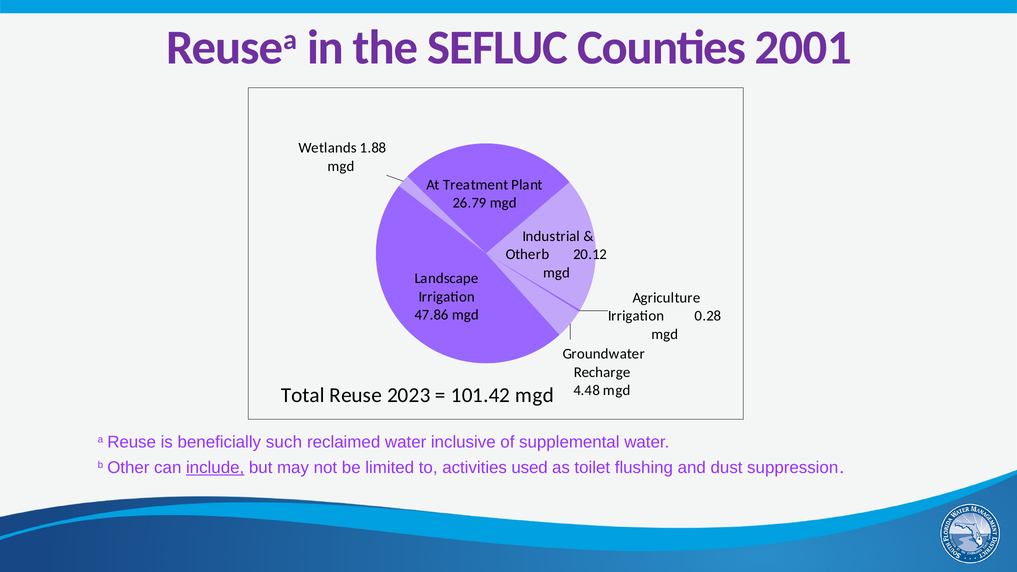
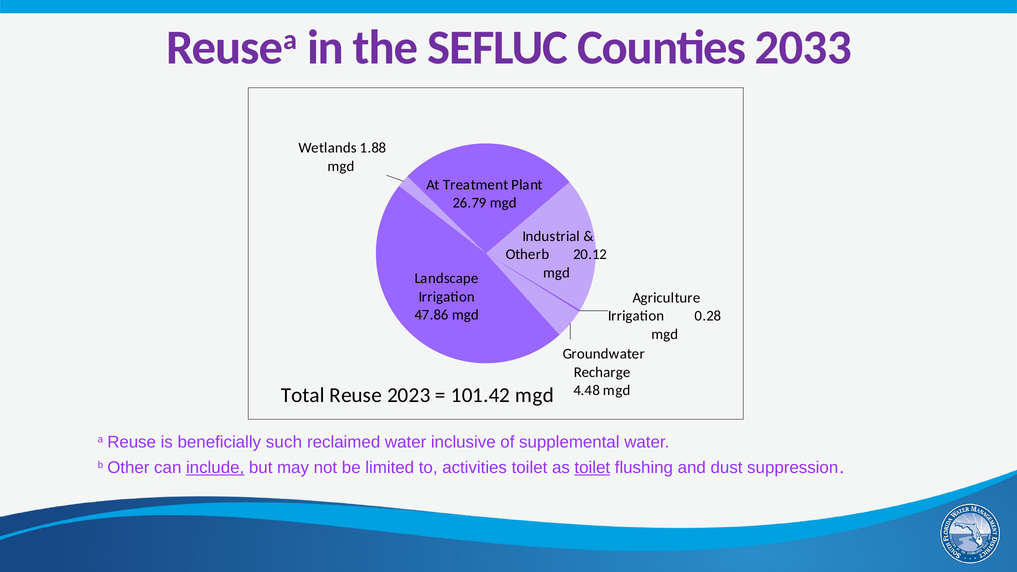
2001: 2001 -> 2033 (803, 48)
activities used: used -> toilet (530, 468)
toilet underline: none -> present (592, 468)
